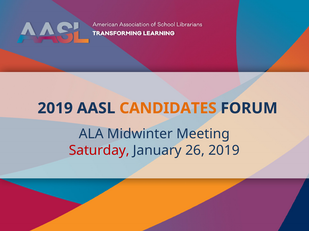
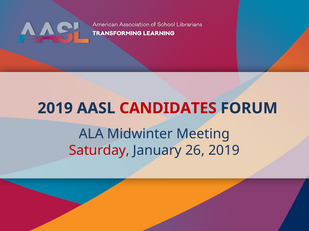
CANDIDATES colour: orange -> red (168, 109)
